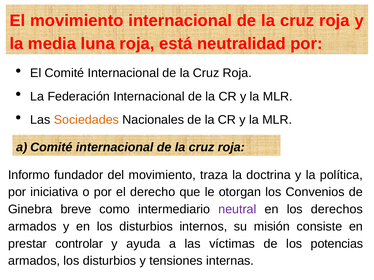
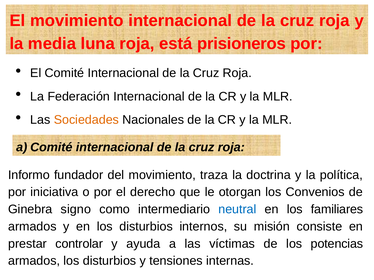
neutralidad: neutralidad -> prisioneros (241, 44)
breve: breve -> signo (76, 210)
neutral colour: purple -> blue (237, 210)
derechos: derechos -> familiares (337, 210)
